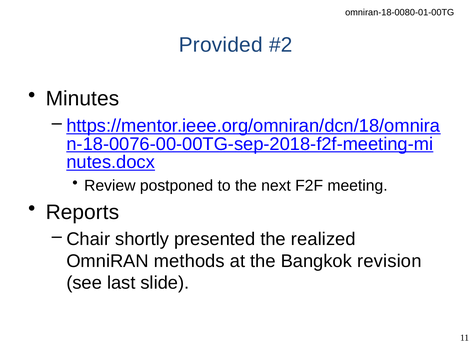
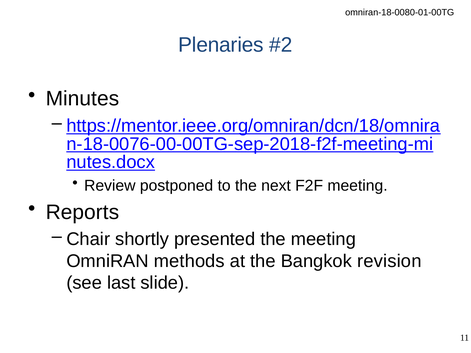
Provided: Provided -> Plenaries (221, 45)
the realized: realized -> meeting (323, 239)
